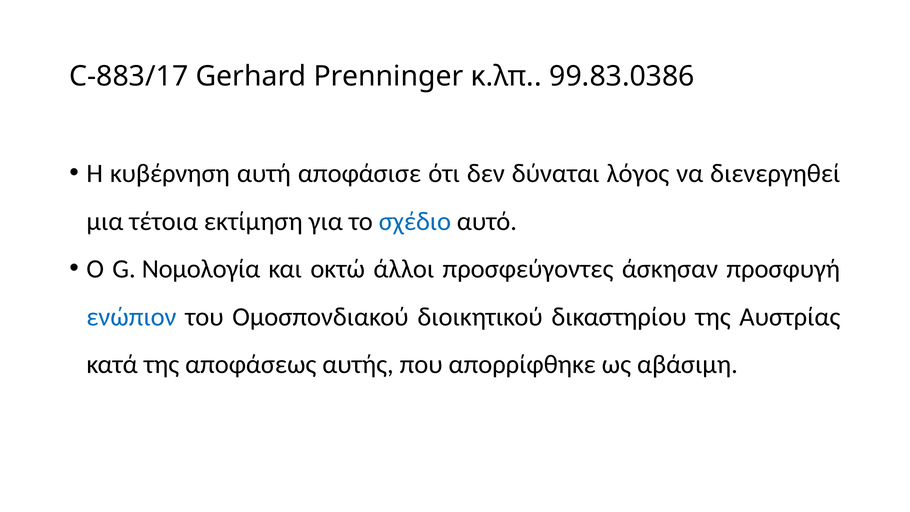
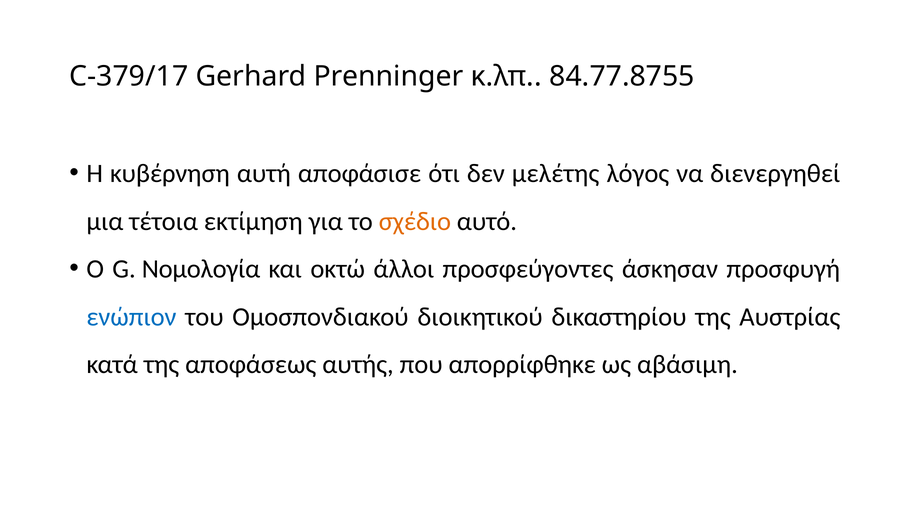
C-883/17: C-883/17 -> C-379/17 (129, 77)
99.83.0386: 99.83.0386 -> 84.77.8755 (622, 77)
δύναται: δύναται -> μελέτης (556, 173)
σχέδιο colour: blue -> orange (415, 221)
